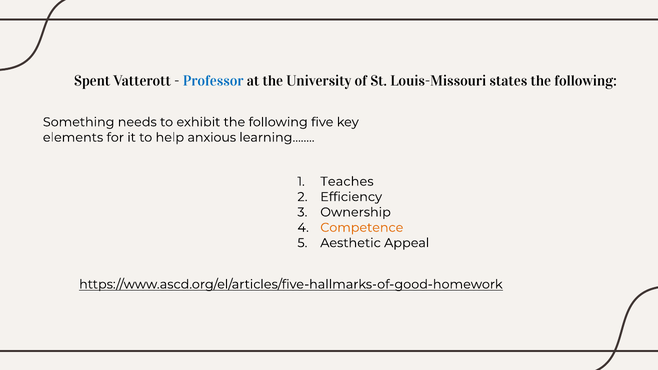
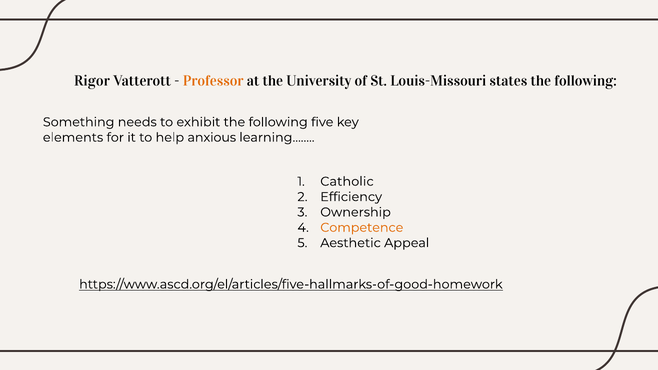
Spent: Spent -> Rigor (92, 81)
Professor colour: blue -> orange (213, 81)
Teaches: Teaches -> Catholic (347, 182)
